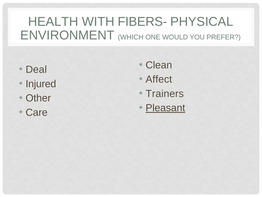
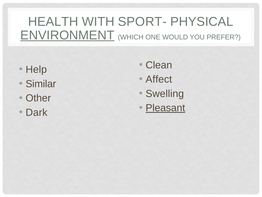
FIBERS-: FIBERS- -> SPORT- (142, 22)
ENVIRONMENT underline: none -> present (67, 35)
Deal: Deal -> Help (36, 69)
Injured: Injured -> Similar (41, 84)
Trainers: Trainers -> Swelling (165, 93)
Care: Care -> Dark (37, 112)
